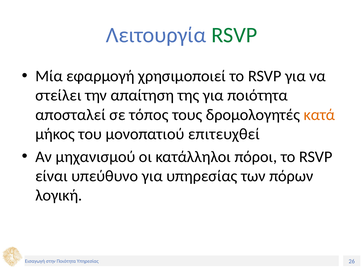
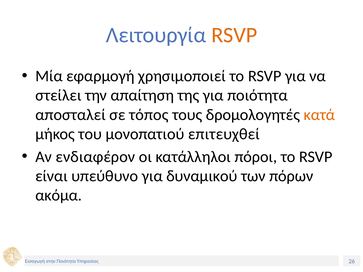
RSVP colour: green -> orange (234, 35)
μηχανισμού: μηχανισμού -> ενδιαφέρον (95, 157)
για υπηρεσίας: υπηρεσίας -> δυναμικού (202, 176)
λογική: λογική -> ακόμα (59, 196)
